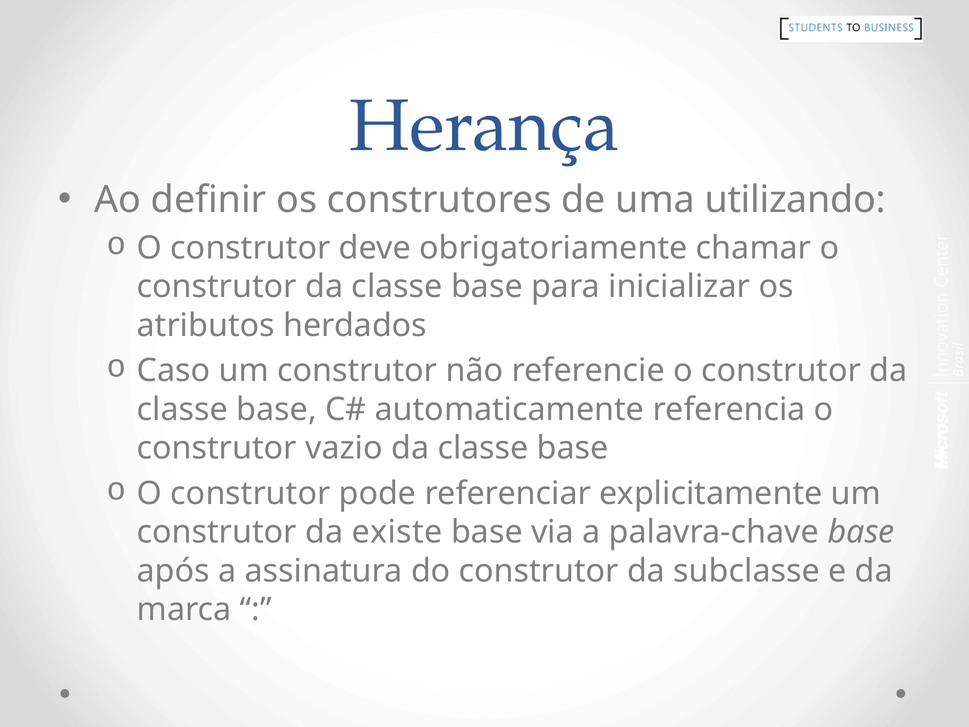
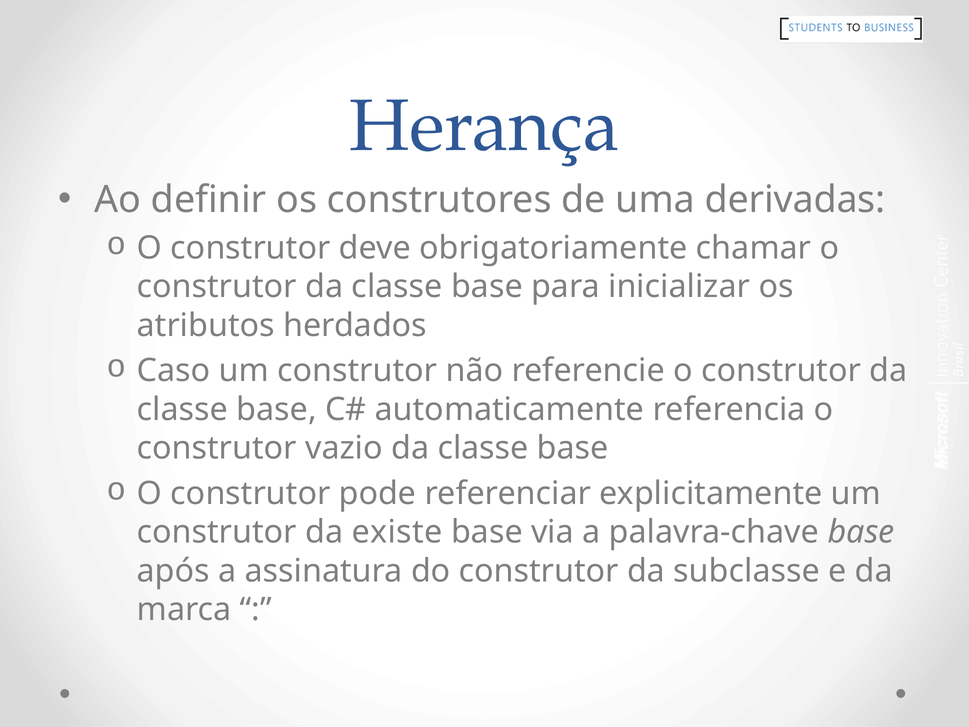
utilizando: utilizando -> derivadas (795, 200)
